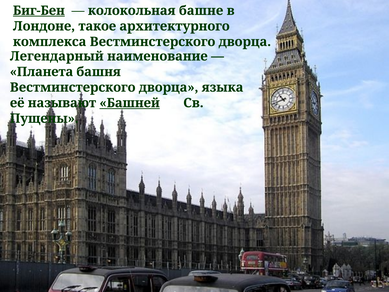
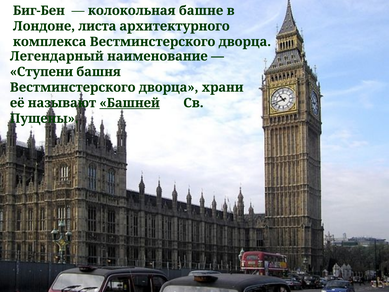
Биг-Бен underline: present -> none (39, 11)
такое: такое -> листа (97, 26)
Планета: Планета -> Ступени (42, 72)
языка: языка -> храни (223, 87)
